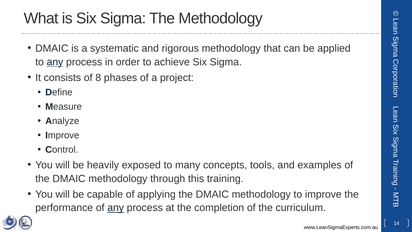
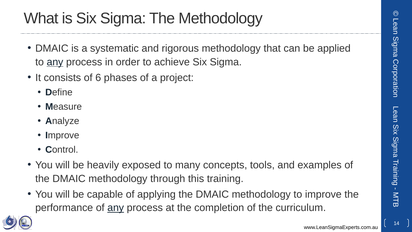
8: 8 -> 6 (98, 78)
